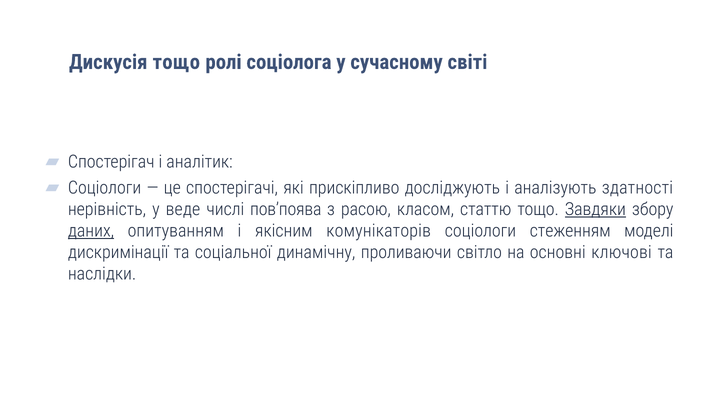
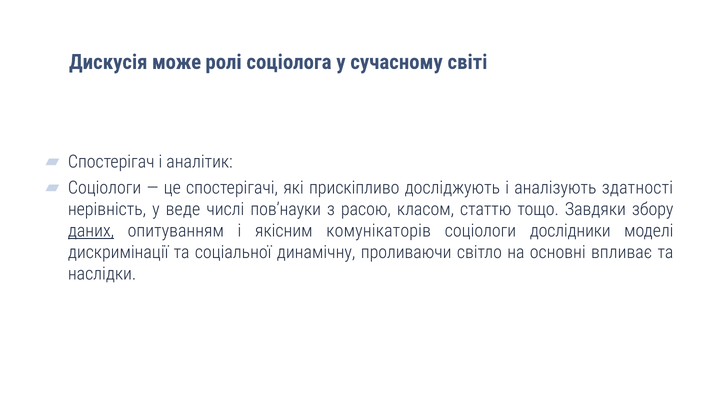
Дискусія тощо: тощо -> може (177, 62)
пов’поява: пов’поява -> пов’науки (286, 209)
Завдяки underline: present -> none (595, 209)
стеженням: стеженням -> дослідники (570, 231)
ключові: ключові -> впливає (622, 252)
